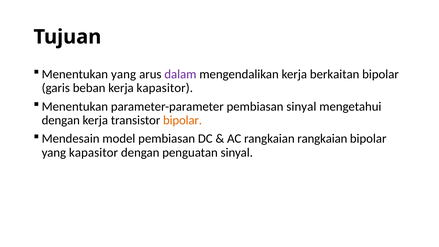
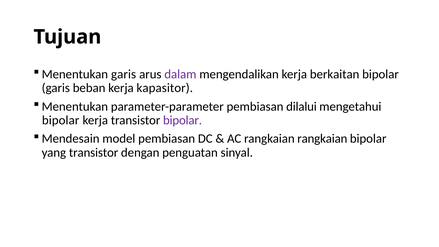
Menentukan yang: yang -> garis (124, 74)
pembiasan sinyal: sinyal -> dilalui (301, 106)
dengan: dengan -> bipolar (61, 120)
bipolar colour: orange -> purple (183, 120)
yang kapasitor: kapasitor -> transistor (94, 153)
